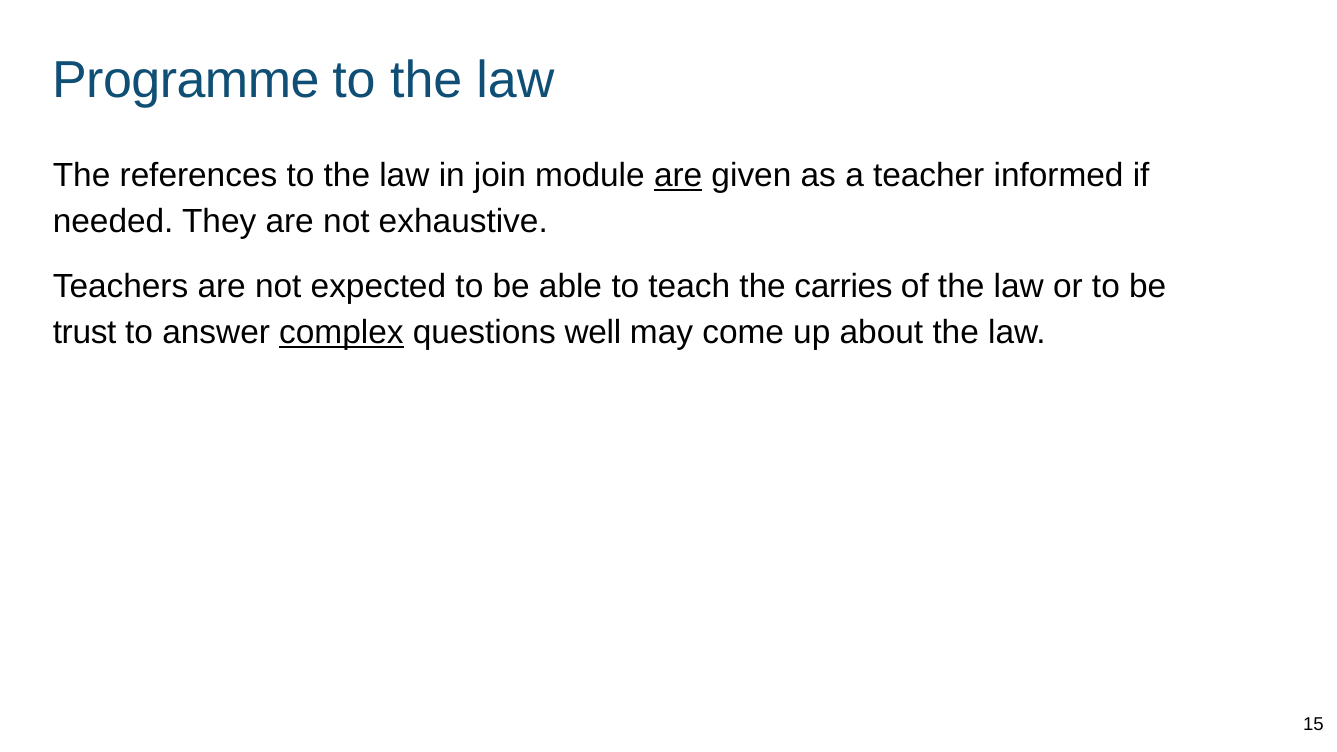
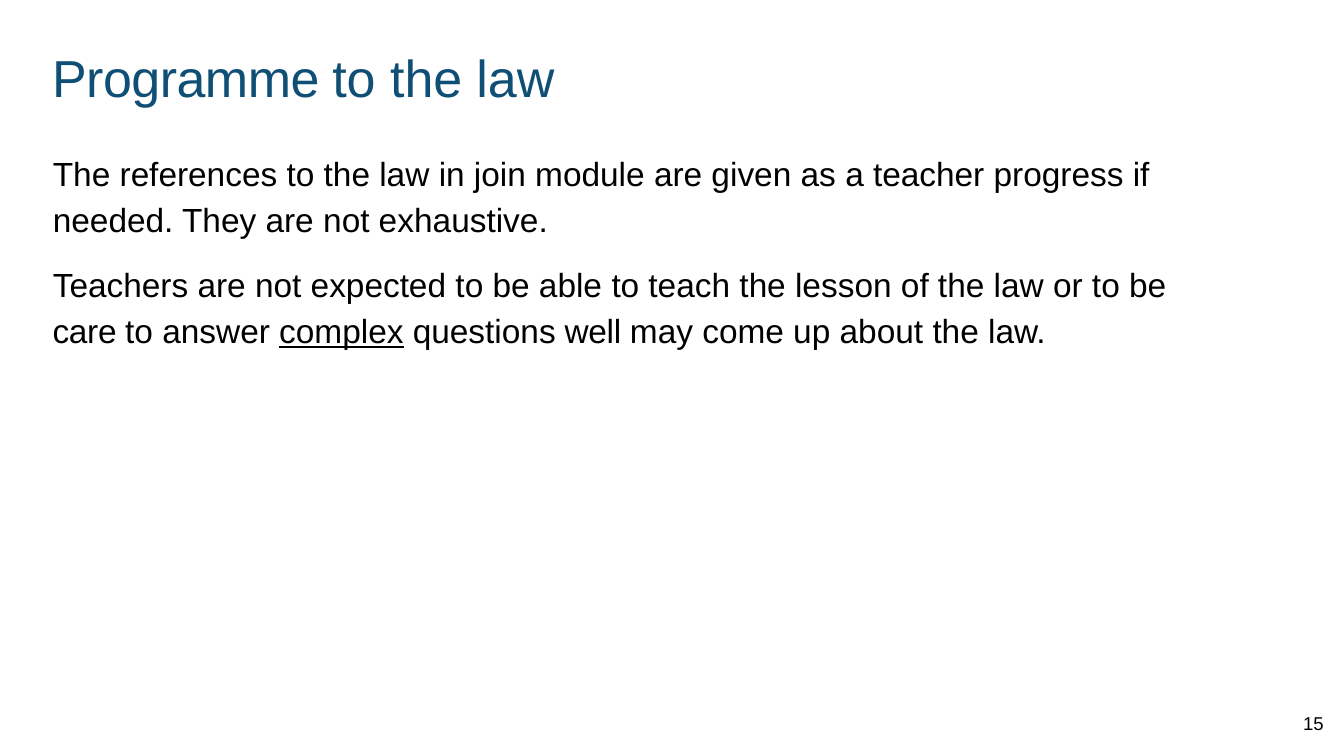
are underline: present -> none (678, 175)
informed: informed -> progress (1059, 175)
carries: carries -> lesson (843, 286)
trust: trust -> care (85, 332)
